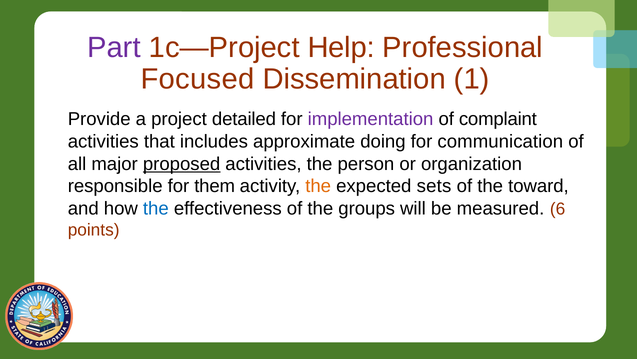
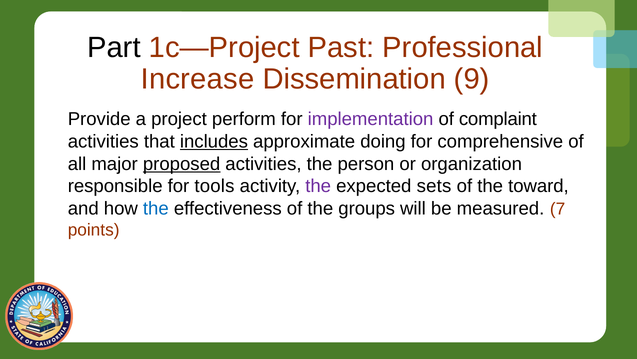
Part colour: purple -> black (114, 47)
Help: Help -> Past (341, 47)
Focused: Focused -> Increase (198, 79)
1: 1 -> 9 (472, 79)
detailed: detailed -> perform (244, 119)
includes underline: none -> present (214, 141)
communication: communication -> comprehensive (500, 141)
them: them -> tools (214, 186)
the colour: orange -> purple (318, 186)
6: 6 -> 7 (558, 209)
